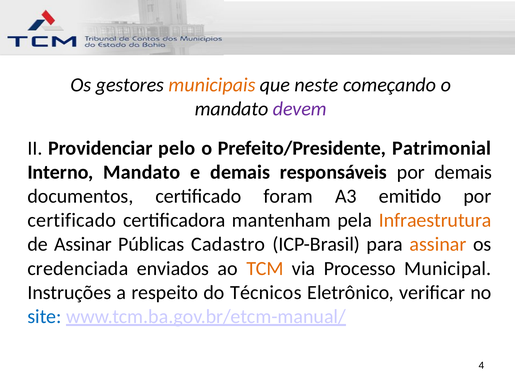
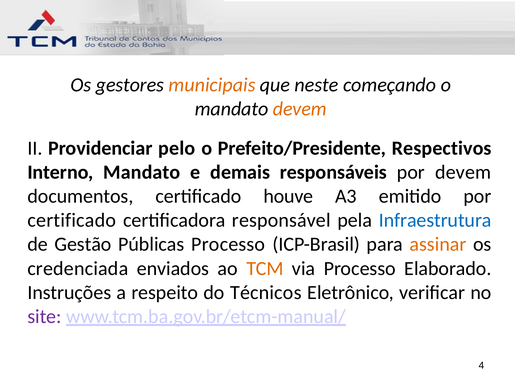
devem colour: purple -> orange (300, 109)
Patrimonial: Patrimonial -> Respectivos (442, 148)
por demais: demais -> devem (463, 172)
foram: foram -> houve (288, 196)
mantenham: mantenham -> responsável (281, 220)
Infraestrutura colour: orange -> blue (435, 220)
de Assinar: Assinar -> Gestão (83, 245)
Públicas Cadastro: Cadastro -> Processo (228, 245)
Municipal: Municipal -> Elaborado (448, 269)
site colour: blue -> purple (44, 317)
